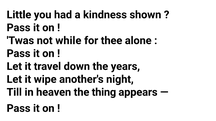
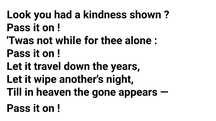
Little: Little -> Look (19, 15)
thing: thing -> gone (104, 93)
